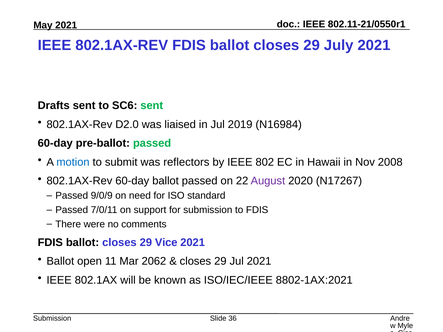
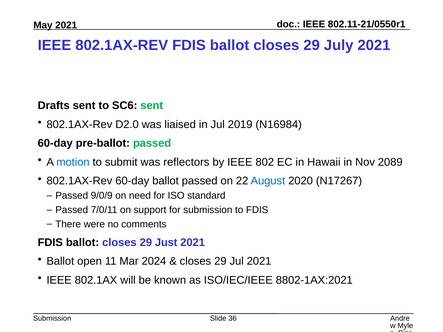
2008: 2008 -> 2089 (390, 162)
August colour: purple -> blue (268, 181)
Vice: Vice -> Just (166, 243)
2062: 2062 -> 2024 (154, 261)
